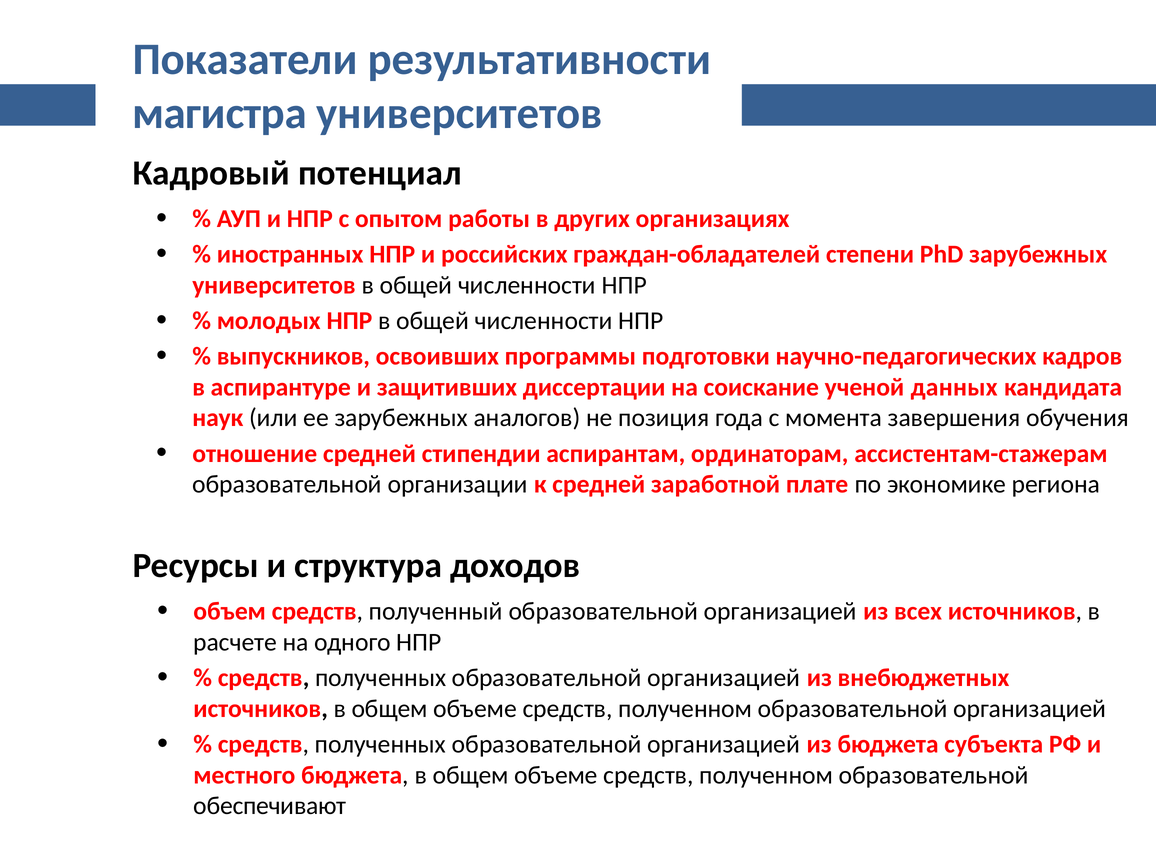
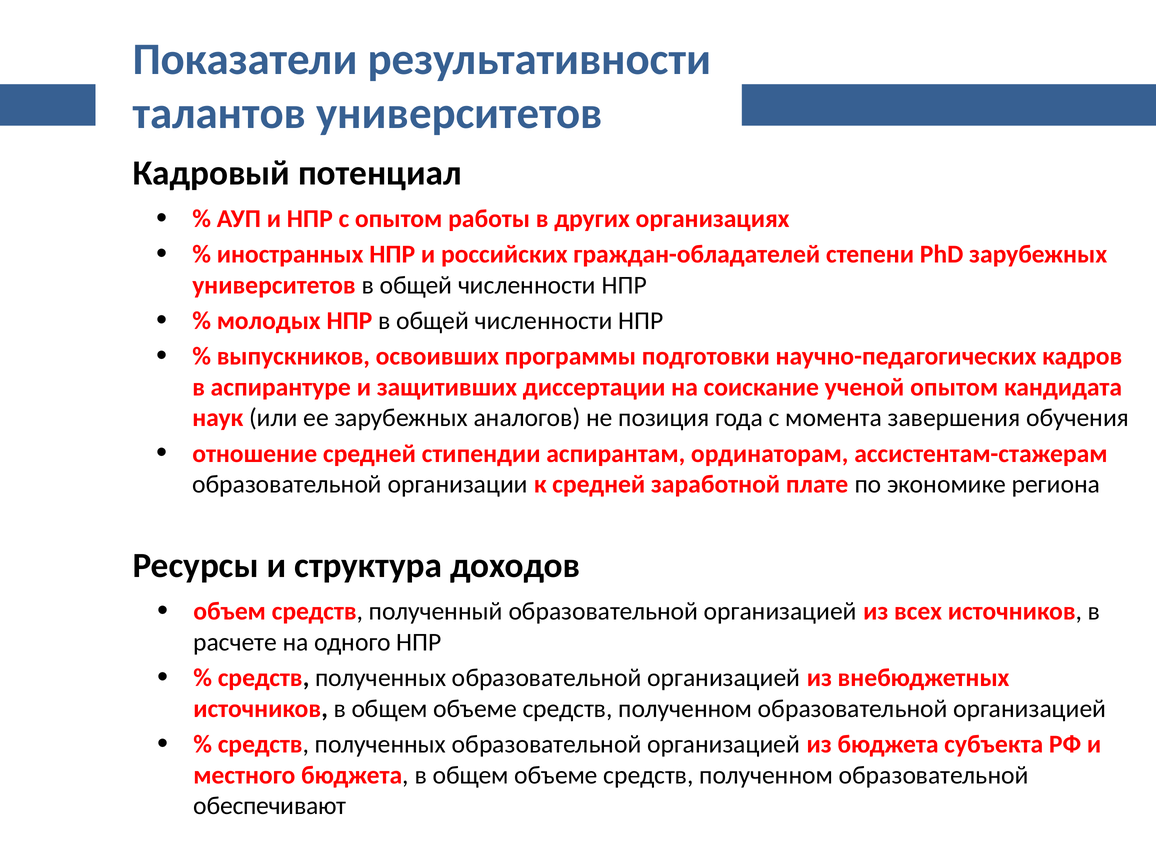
магистра: магистра -> талантов (219, 114)
ученой данных: данных -> опытом (954, 387)
